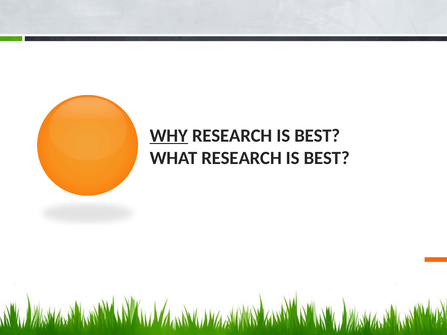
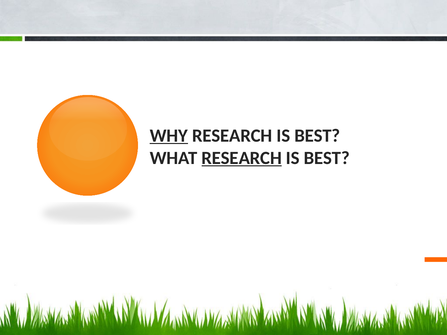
RESEARCH underline: none -> present (242, 158)
